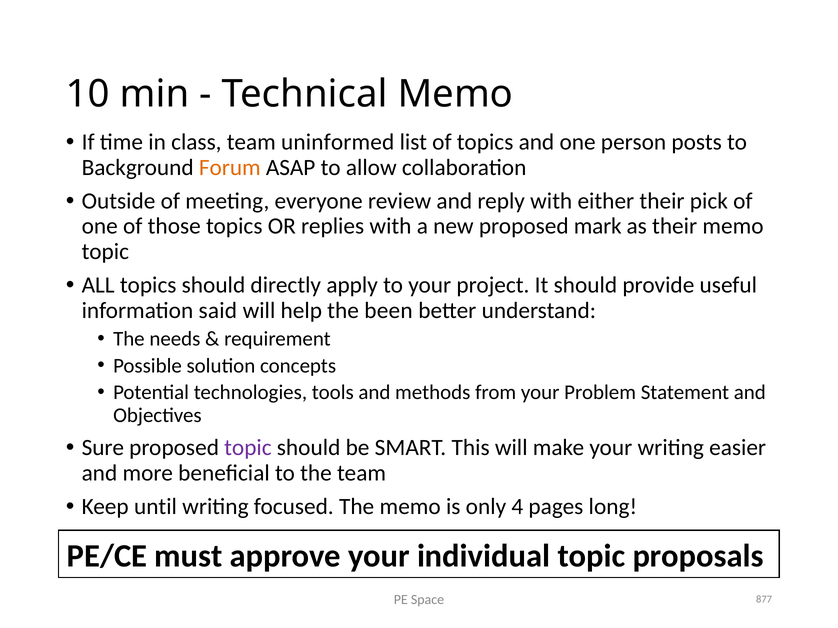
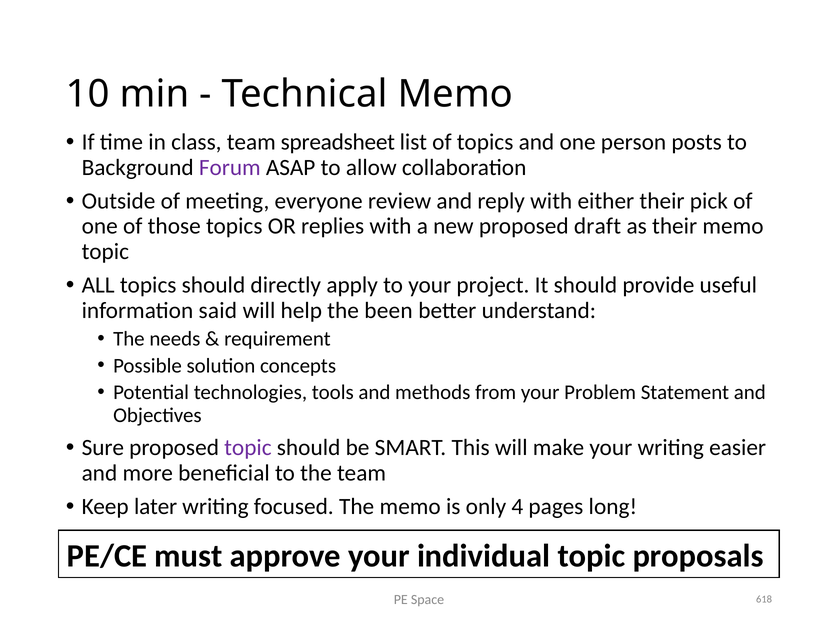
uninformed: uninformed -> spreadsheet (338, 142)
Forum colour: orange -> purple (230, 167)
mark: mark -> draft (598, 226)
until: until -> later (156, 507)
877: 877 -> 618 (764, 600)
